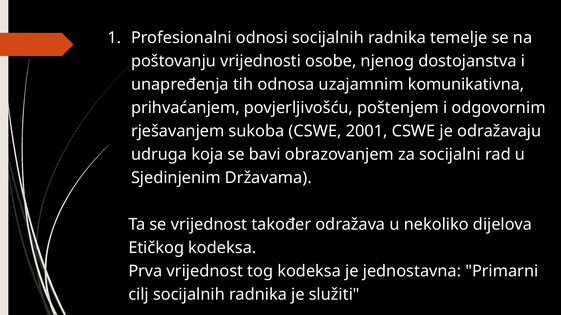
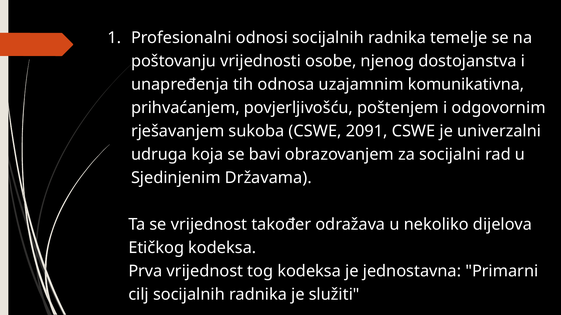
2001: 2001 -> 2091 (367, 131)
odražavaju: odražavaju -> univerzalni (499, 131)
